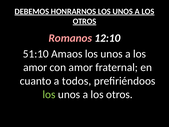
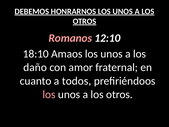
51:10: 51:10 -> 18:10 (36, 54)
amor: amor -> daño (35, 67)
los colour: light green -> pink (49, 94)
